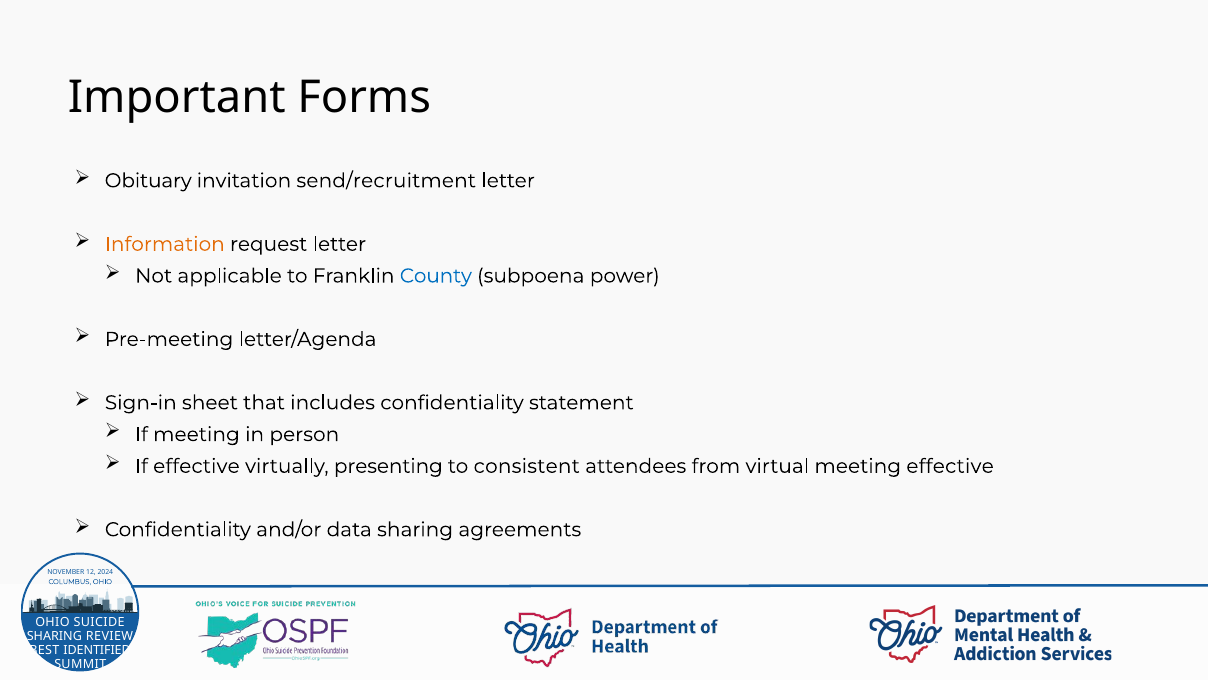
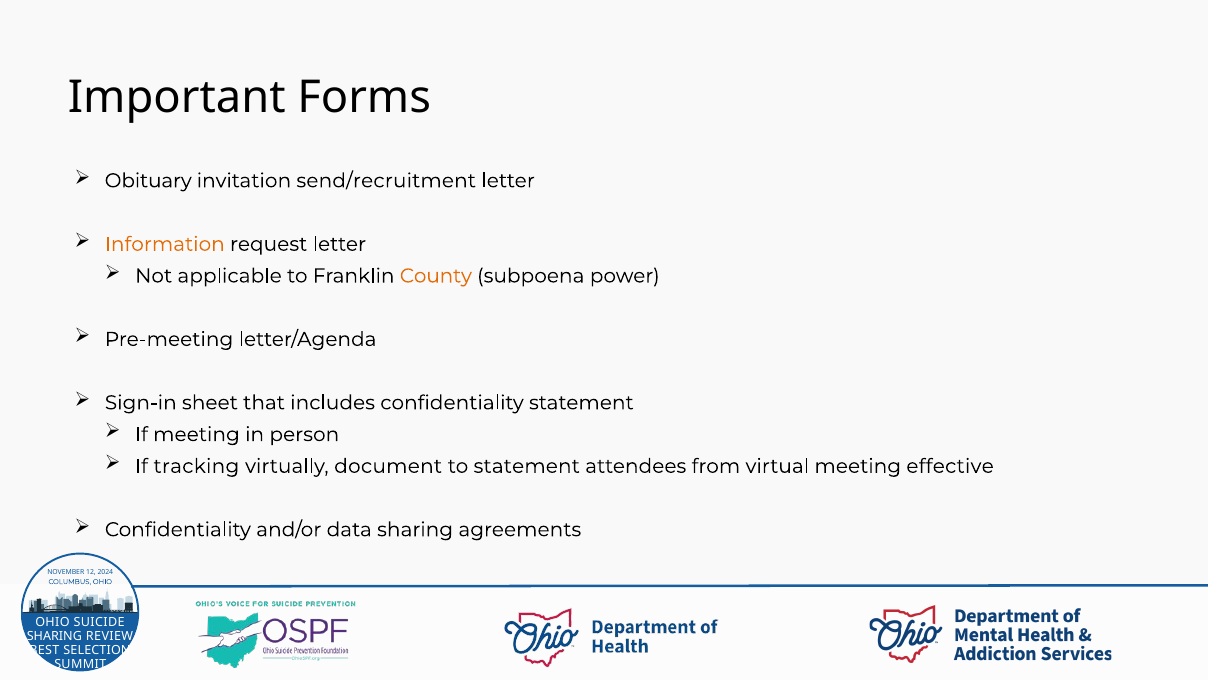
County colour: blue -> orange (436, 276)
If effective: effective -> tracking (196, 466)
presenting: presenting -> document (388, 466)
to consistent: consistent -> statement (527, 466)
IDENTIFIED: IDENTIFIED -> SELECTION (97, 650)
